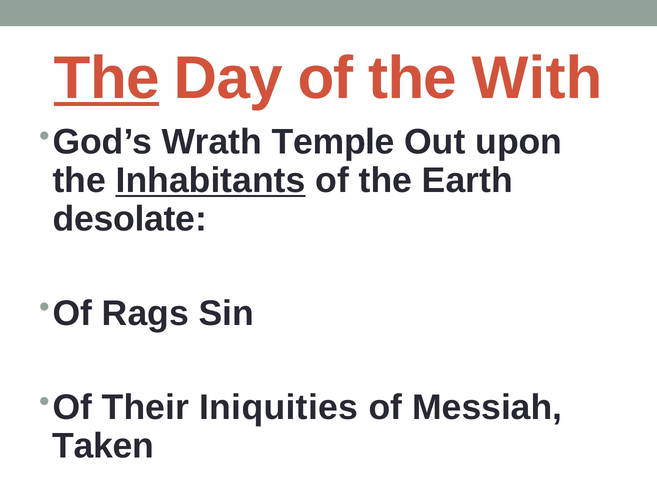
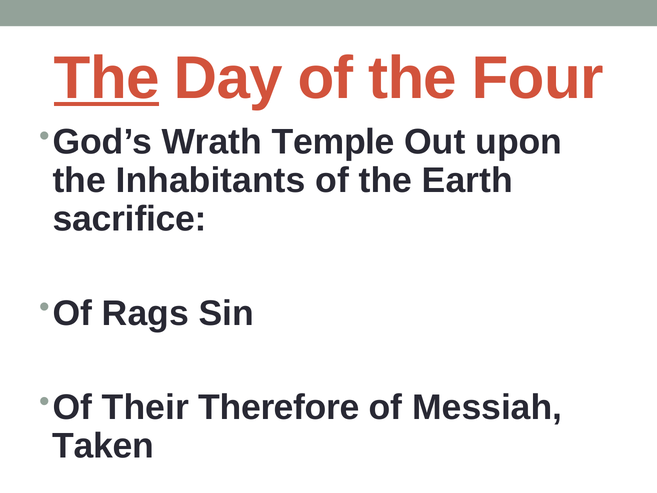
With: With -> Four (538, 78)
Inhabitants underline: present -> none (211, 181)
desolate: desolate -> sacrifice (130, 219)
Iniquities: Iniquities -> Therefore (279, 407)
